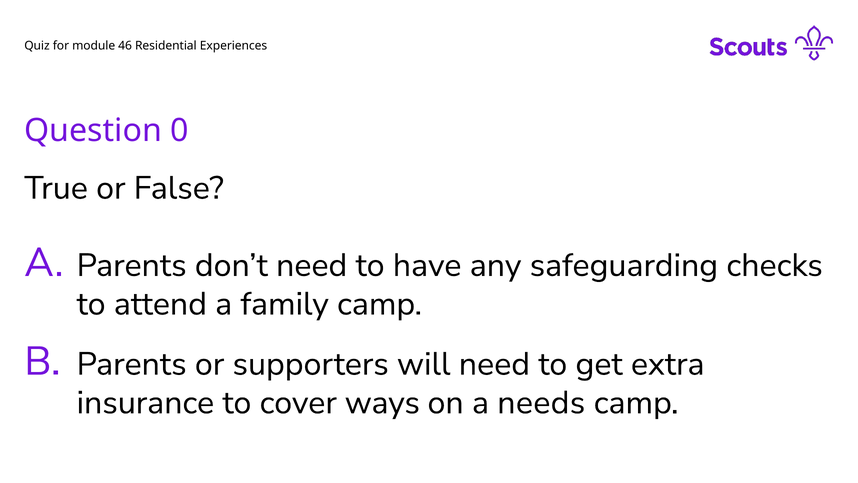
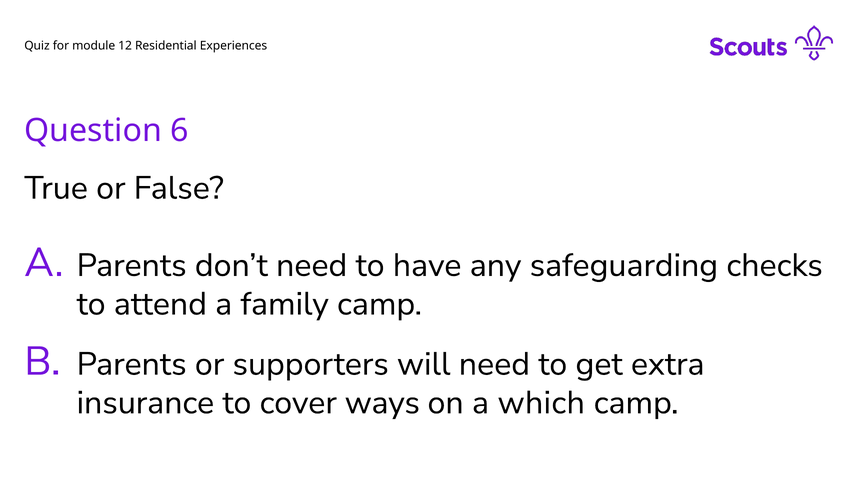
46: 46 -> 12 (125, 46)
0: 0 -> 6 (180, 131)
needs: needs -> which (541, 402)
